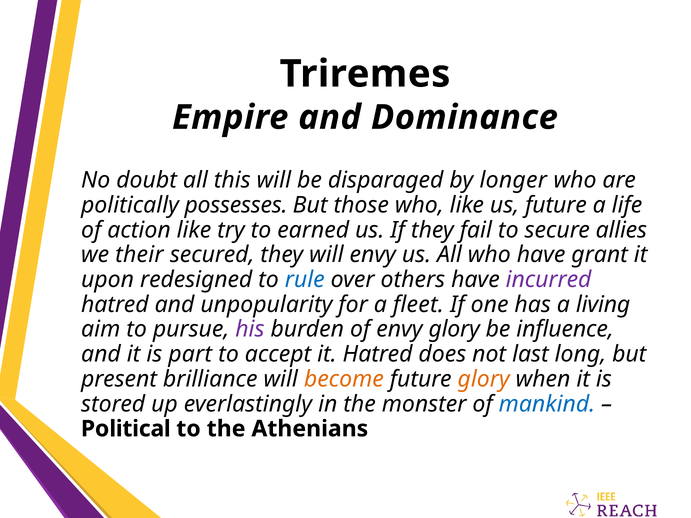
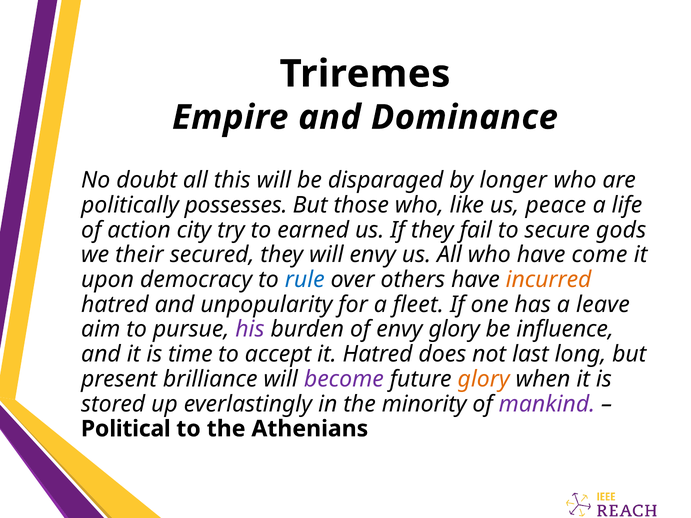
us future: future -> peace (556, 205)
action like: like -> city (194, 230)
allies: allies -> gods (621, 230)
grant: grant -> come (599, 255)
redesigned: redesigned -> democracy (196, 280)
incurred colour: purple -> orange (549, 280)
living: living -> leave (603, 305)
part: part -> time (190, 354)
become colour: orange -> purple (344, 379)
monster: monster -> minority (424, 404)
mankind colour: blue -> purple (547, 404)
